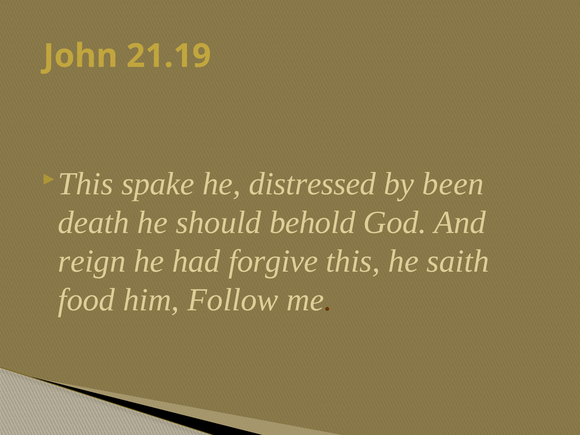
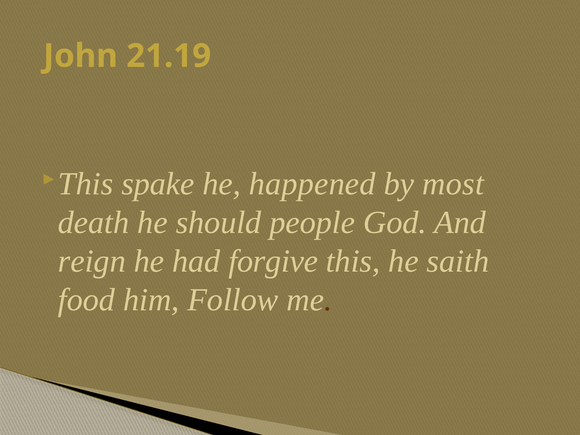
distressed: distressed -> happened (312, 184)
been: been -> most (453, 184)
behold: behold -> people (312, 223)
